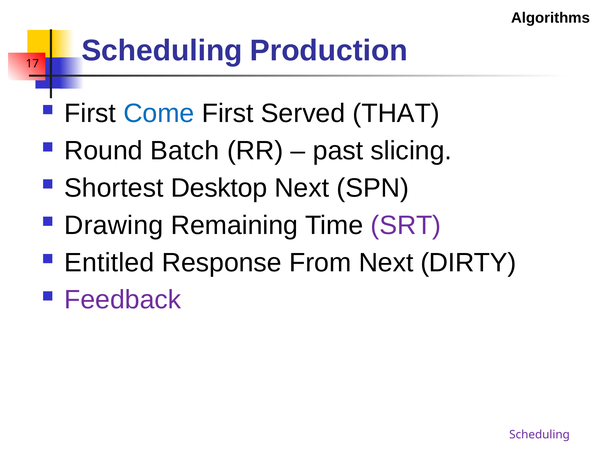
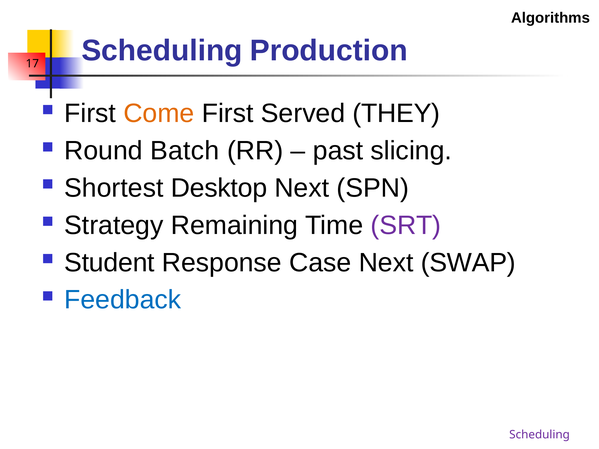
Come colour: blue -> orange (159, 114)
THAT: THAT -> THEY (396, 114)
Drawing: Drawing -> Strategy (114, 225)
Entitled: Entitled -> Student (109, 263)
From: From -> Case (320, 263)
DIRTY: DIRTY -> SWAP (468, 263)
Feedback colour: purple -> blue (123, 300)
